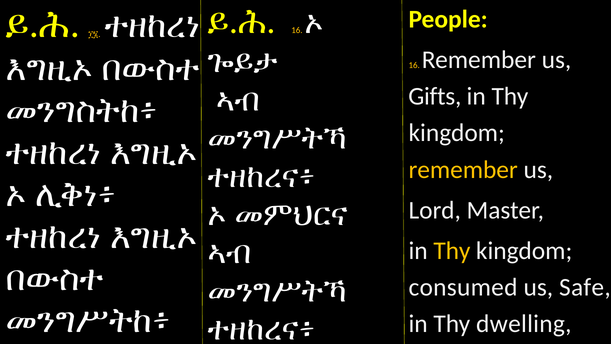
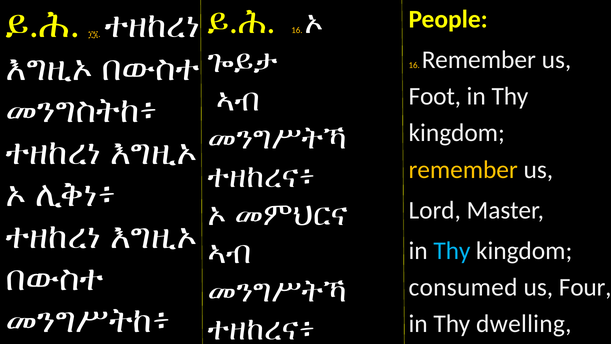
Gifts: Gifts -> Foot (435, 96)
Thy colour: yellow -> light blue (452, 250)
Safe: Safe -> Four (585, 287)
